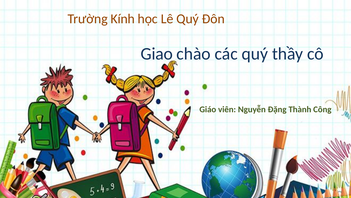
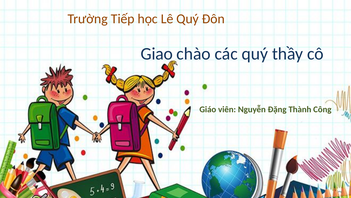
Kính: Kính -> Tiếp (123, 19)
